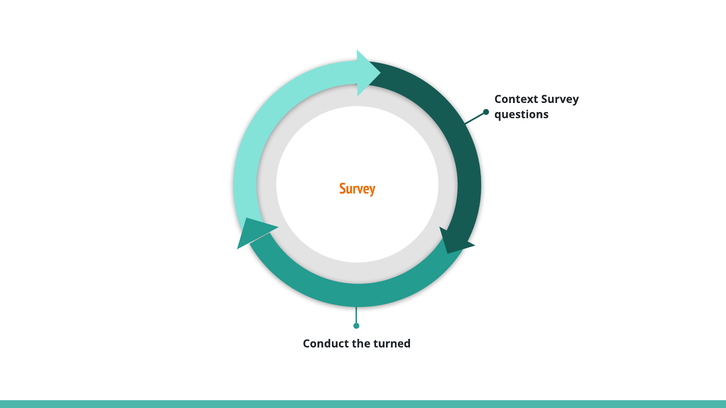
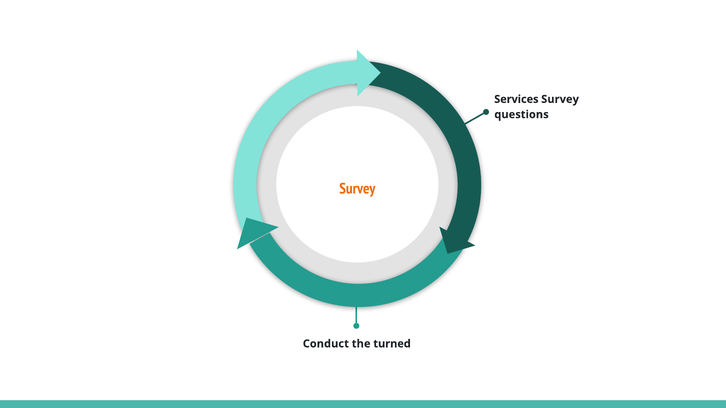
Context: Context -> Services (516, 99)
